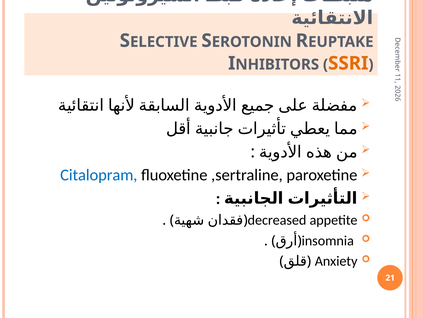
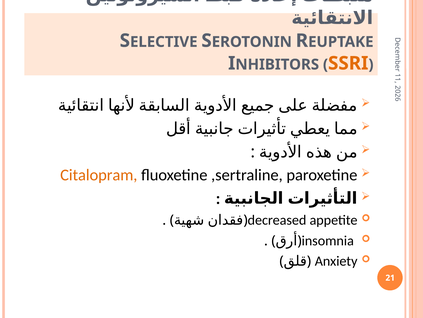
Citalopram colour: blue -> orange (99, 175)
